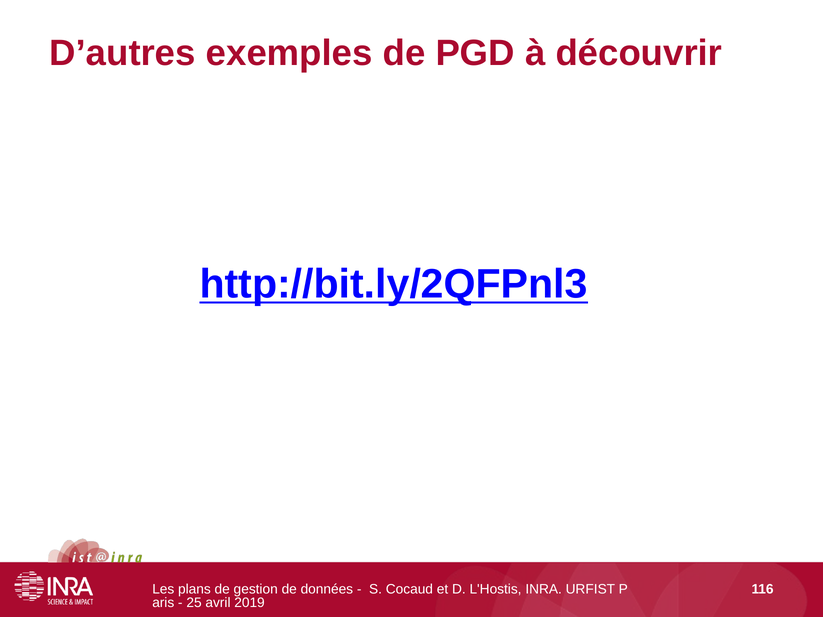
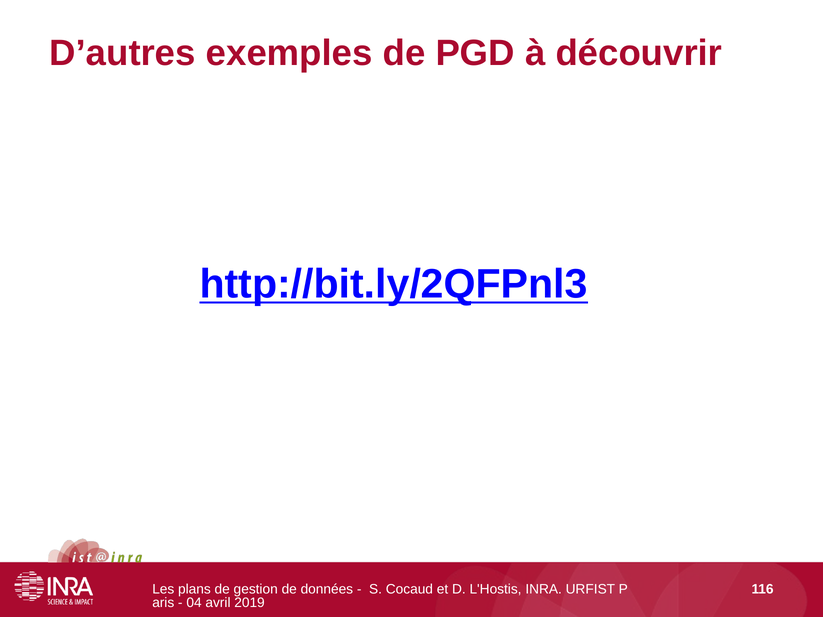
25: 25 -> 04 (194, 603)
